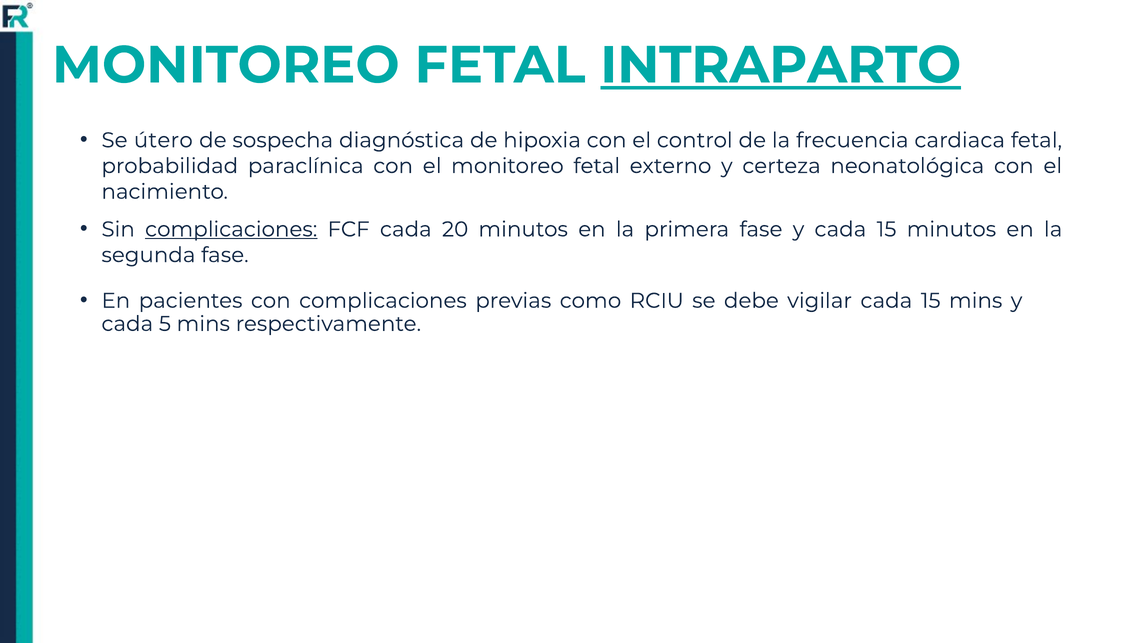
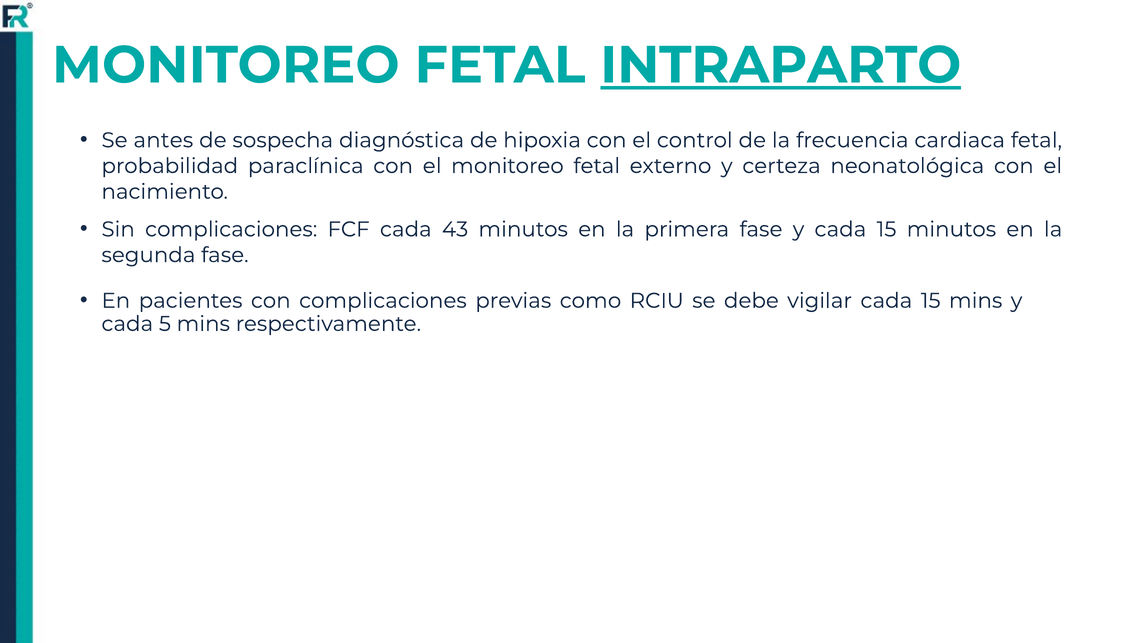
útero: útero -> antes (163, 140)
complicaciones underline: present -> none (231, 229)
20: 20 -> 43 (455, 229)
